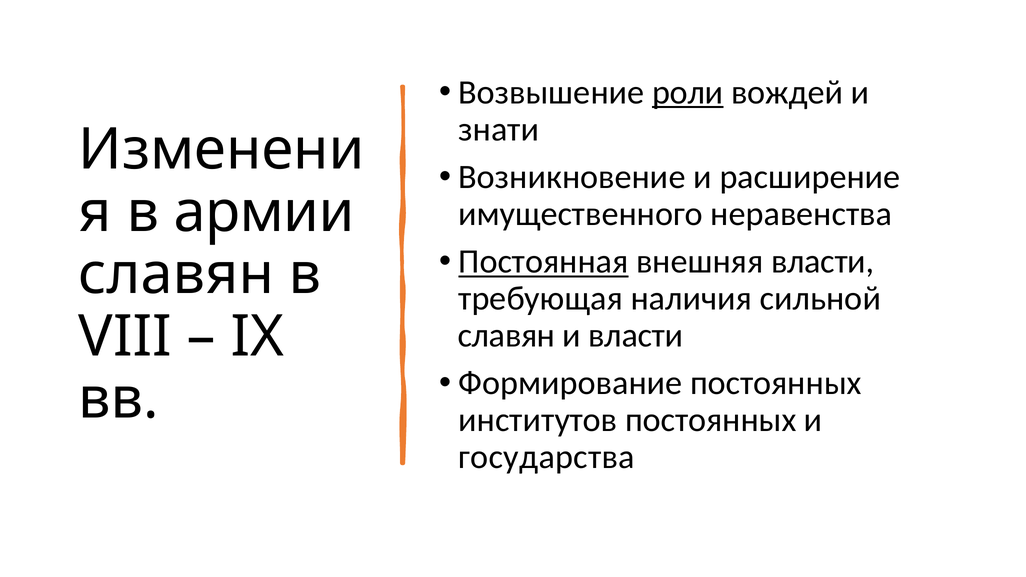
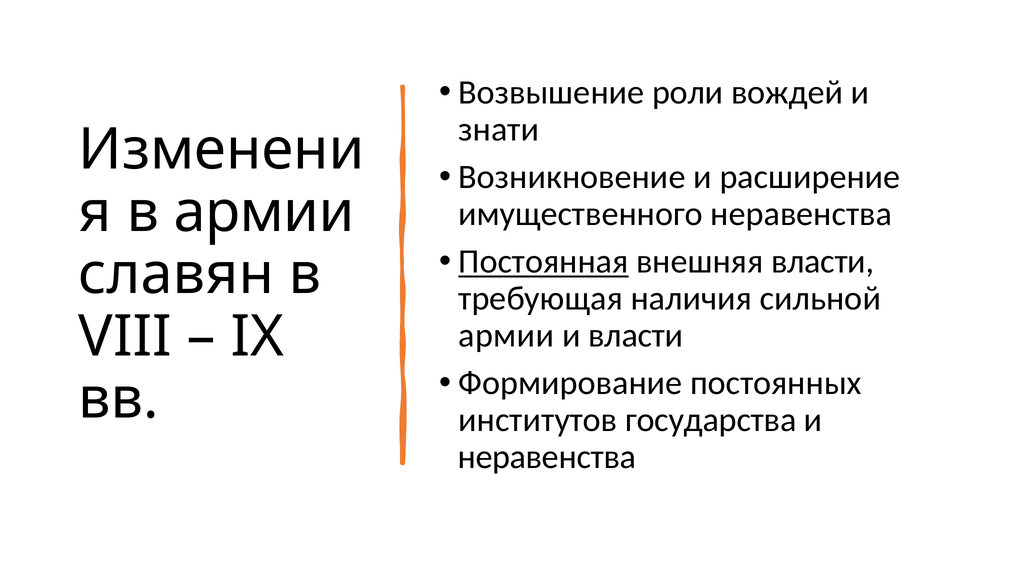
роли underline: present -> none (688, 92)
славян: славян -> армии (506, 336)
институтов постоянных: постоянных -> государства (711, 420)
государства: государства -> неравенства (547, 457)
